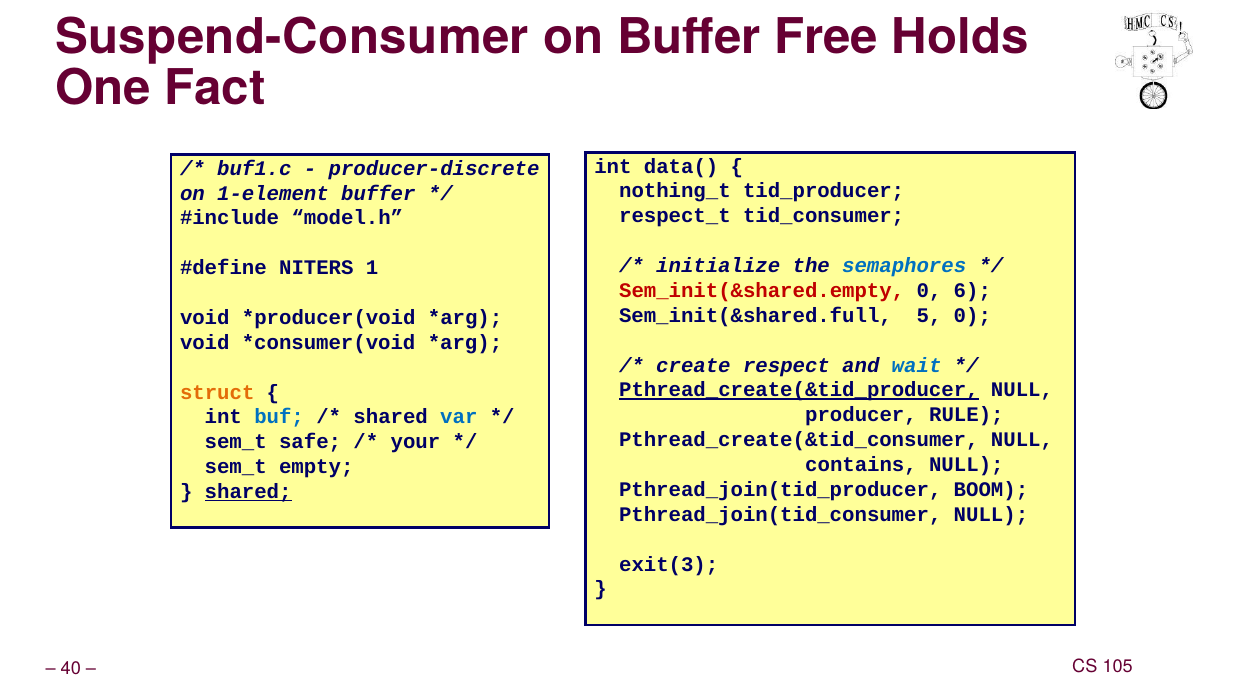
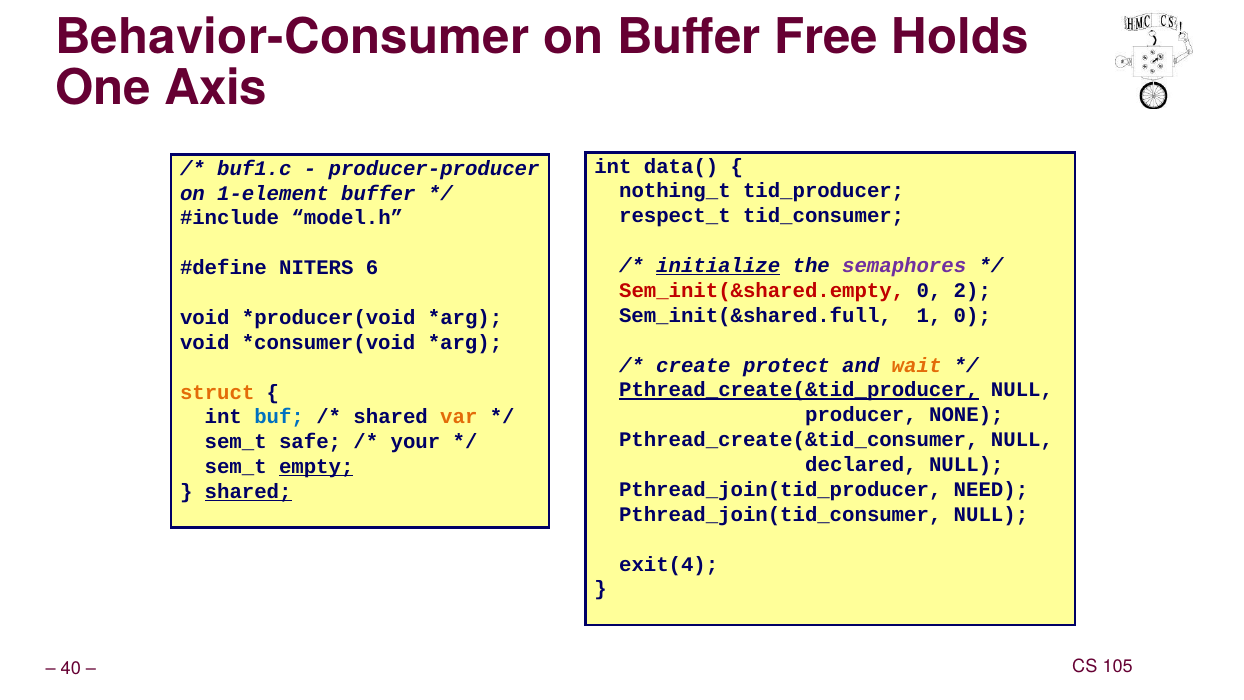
Suspend-Consumer: Suspend-Consumer -> Behavior-Consumer (292, 37)
Fact: Fact -> Axis (215, 88)
producer-discrete: producer-discrete -> producer-producer (434, 168)
initialize underline: none -> present (718, 266)
semaphores colour: blue -> purple (904, 266)
1: 1 -> 6 (372, 268)
6: 6 -> 2 (972, 290)
5: 5 -> 1 (929, 315)
respect: respect -> protect (786, 365)
wait colour: blue -> orange (917, 365)
RULE: RULE -> NONE (966, 415)
var colour: blue -> orange (459, 417)
contains: contains -> declared (861, 465)
empty underline: none -> present (316, 467)
BOOM: BOOM -> NEED (991, 489)
exit(3: exit(3 -> exit(4 (669, 564)
